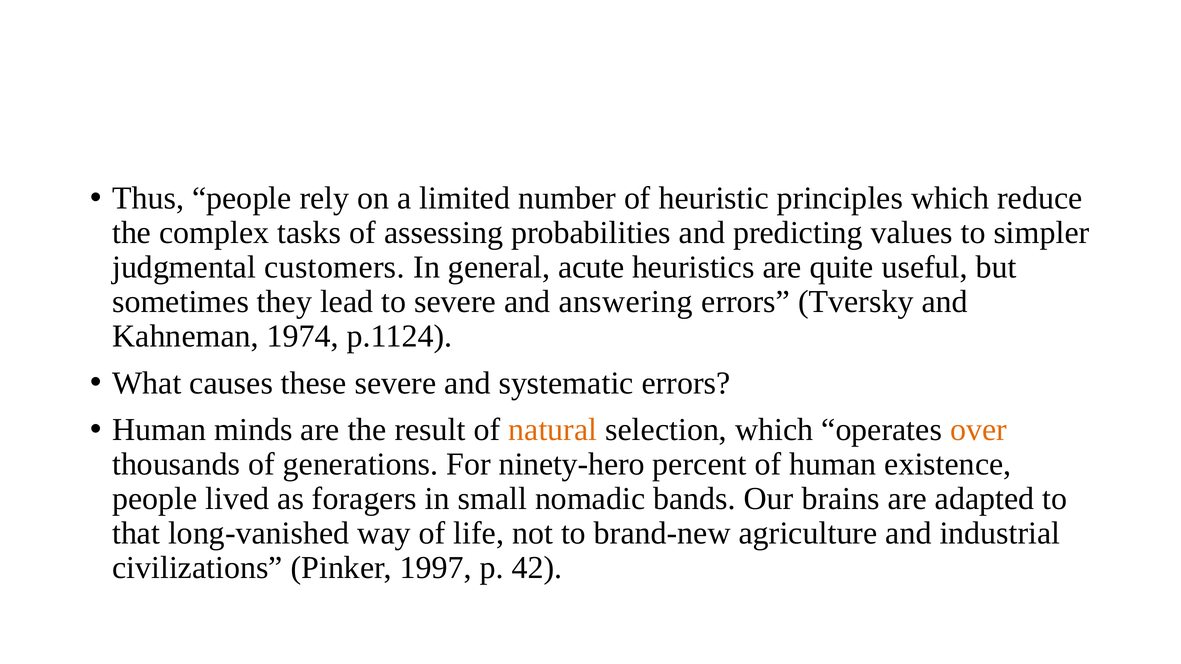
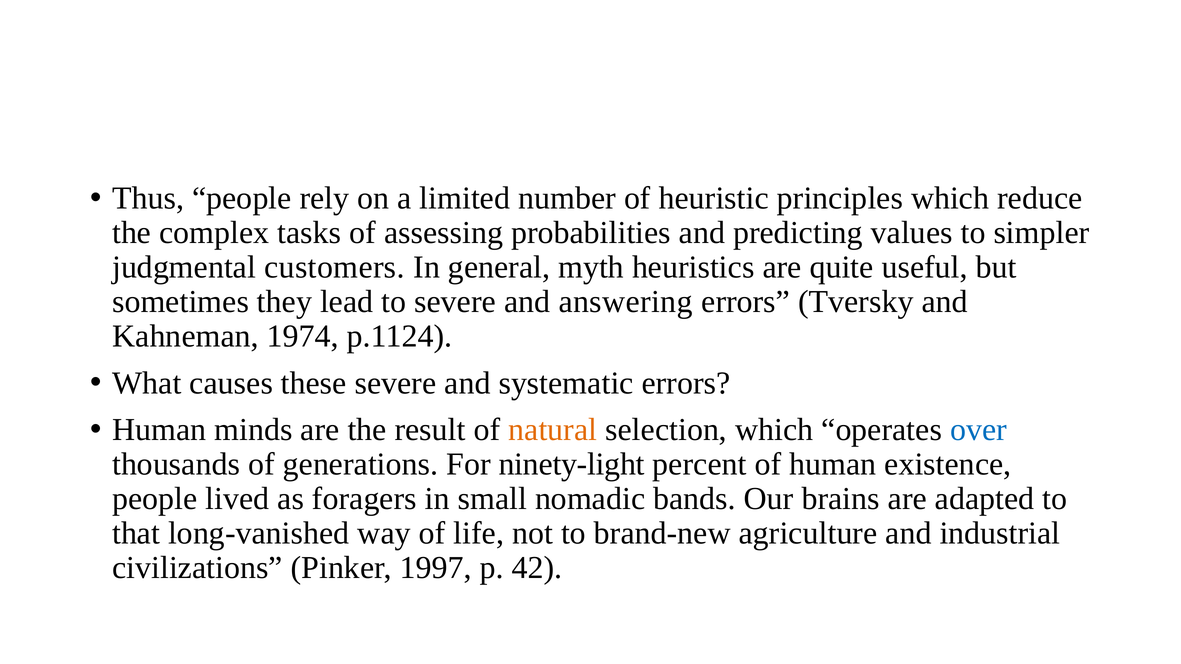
acute: acute -> myth (591, 267)
over colour: orange -> blue (978, 430)
ninety-hero: ninety-hero -> ninety-light (572, 465)
